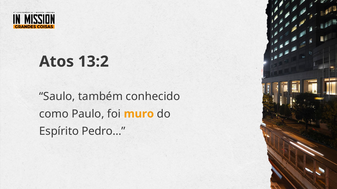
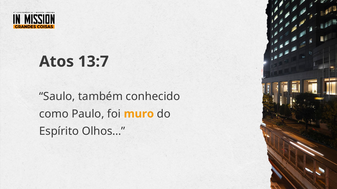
13:2: 13:2 -> 13:7 (93, 62)
Pedro…: Pedro… -> Olhos… (104, 132)
